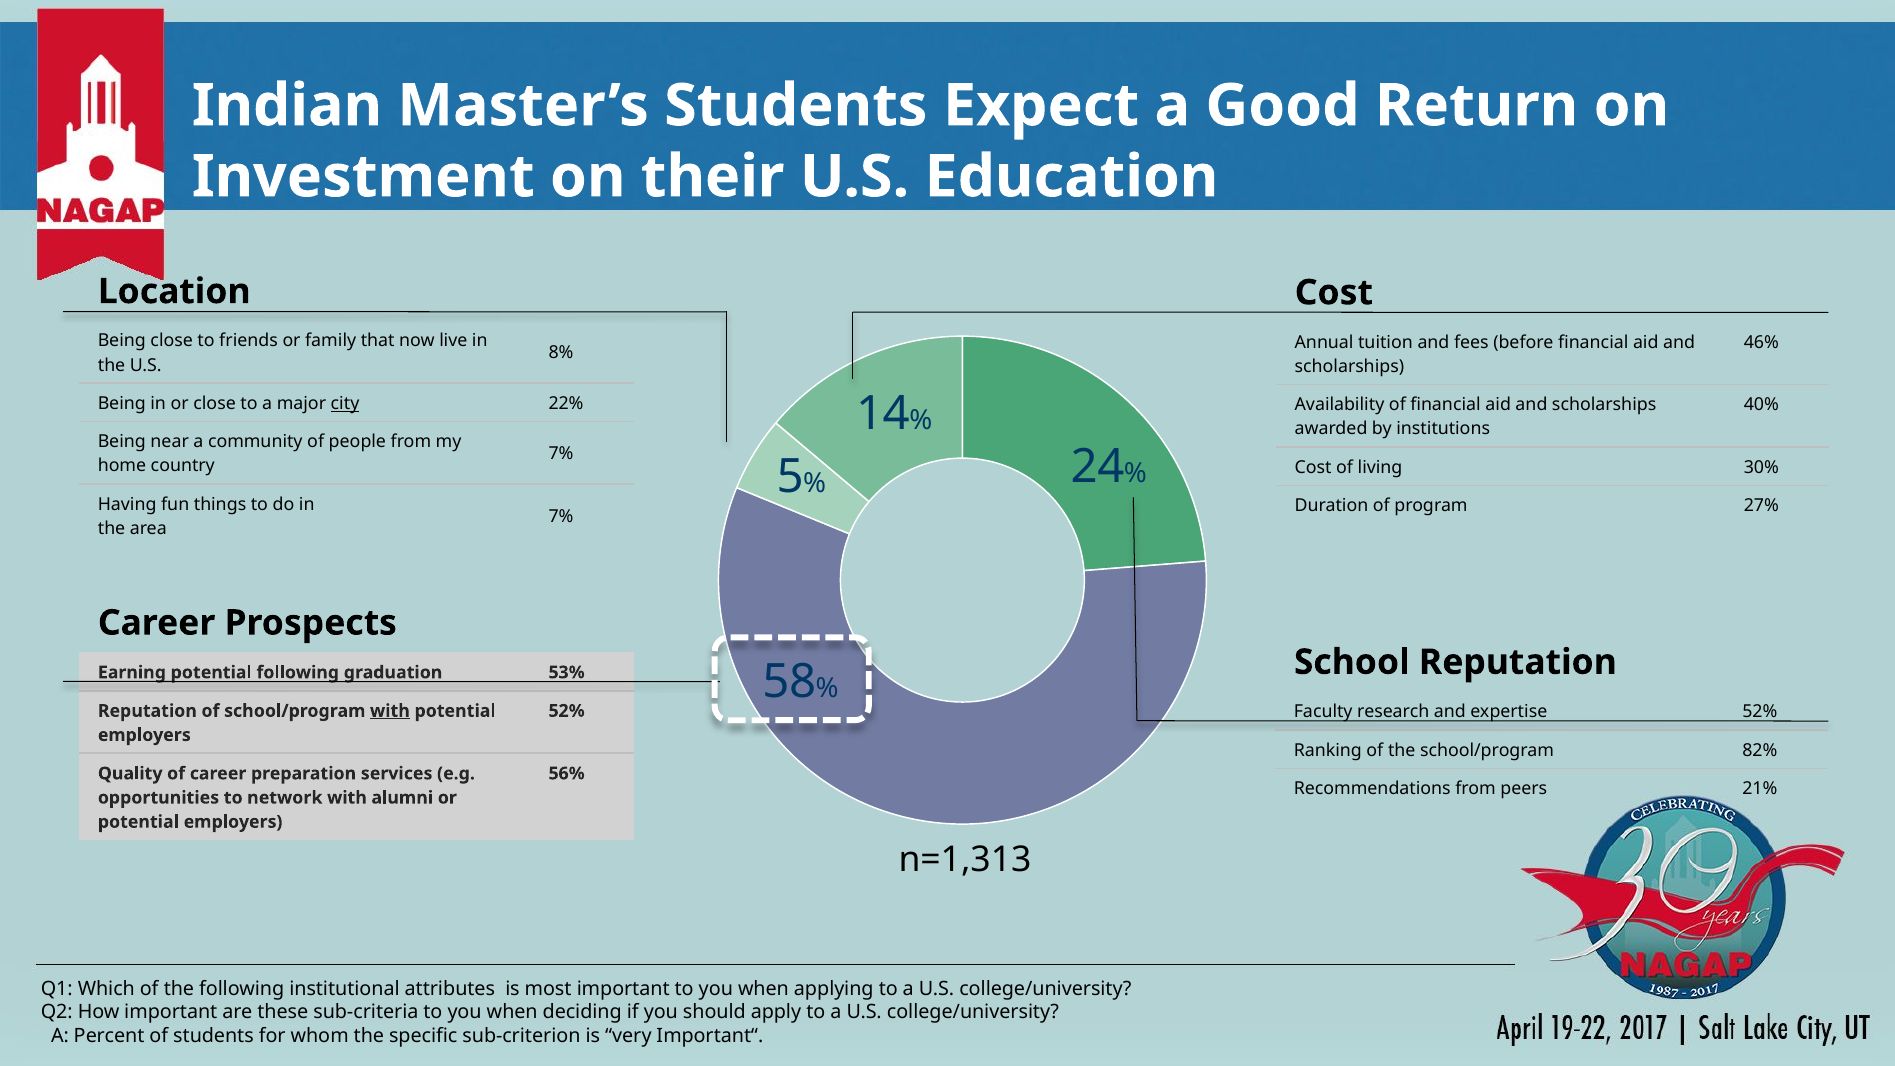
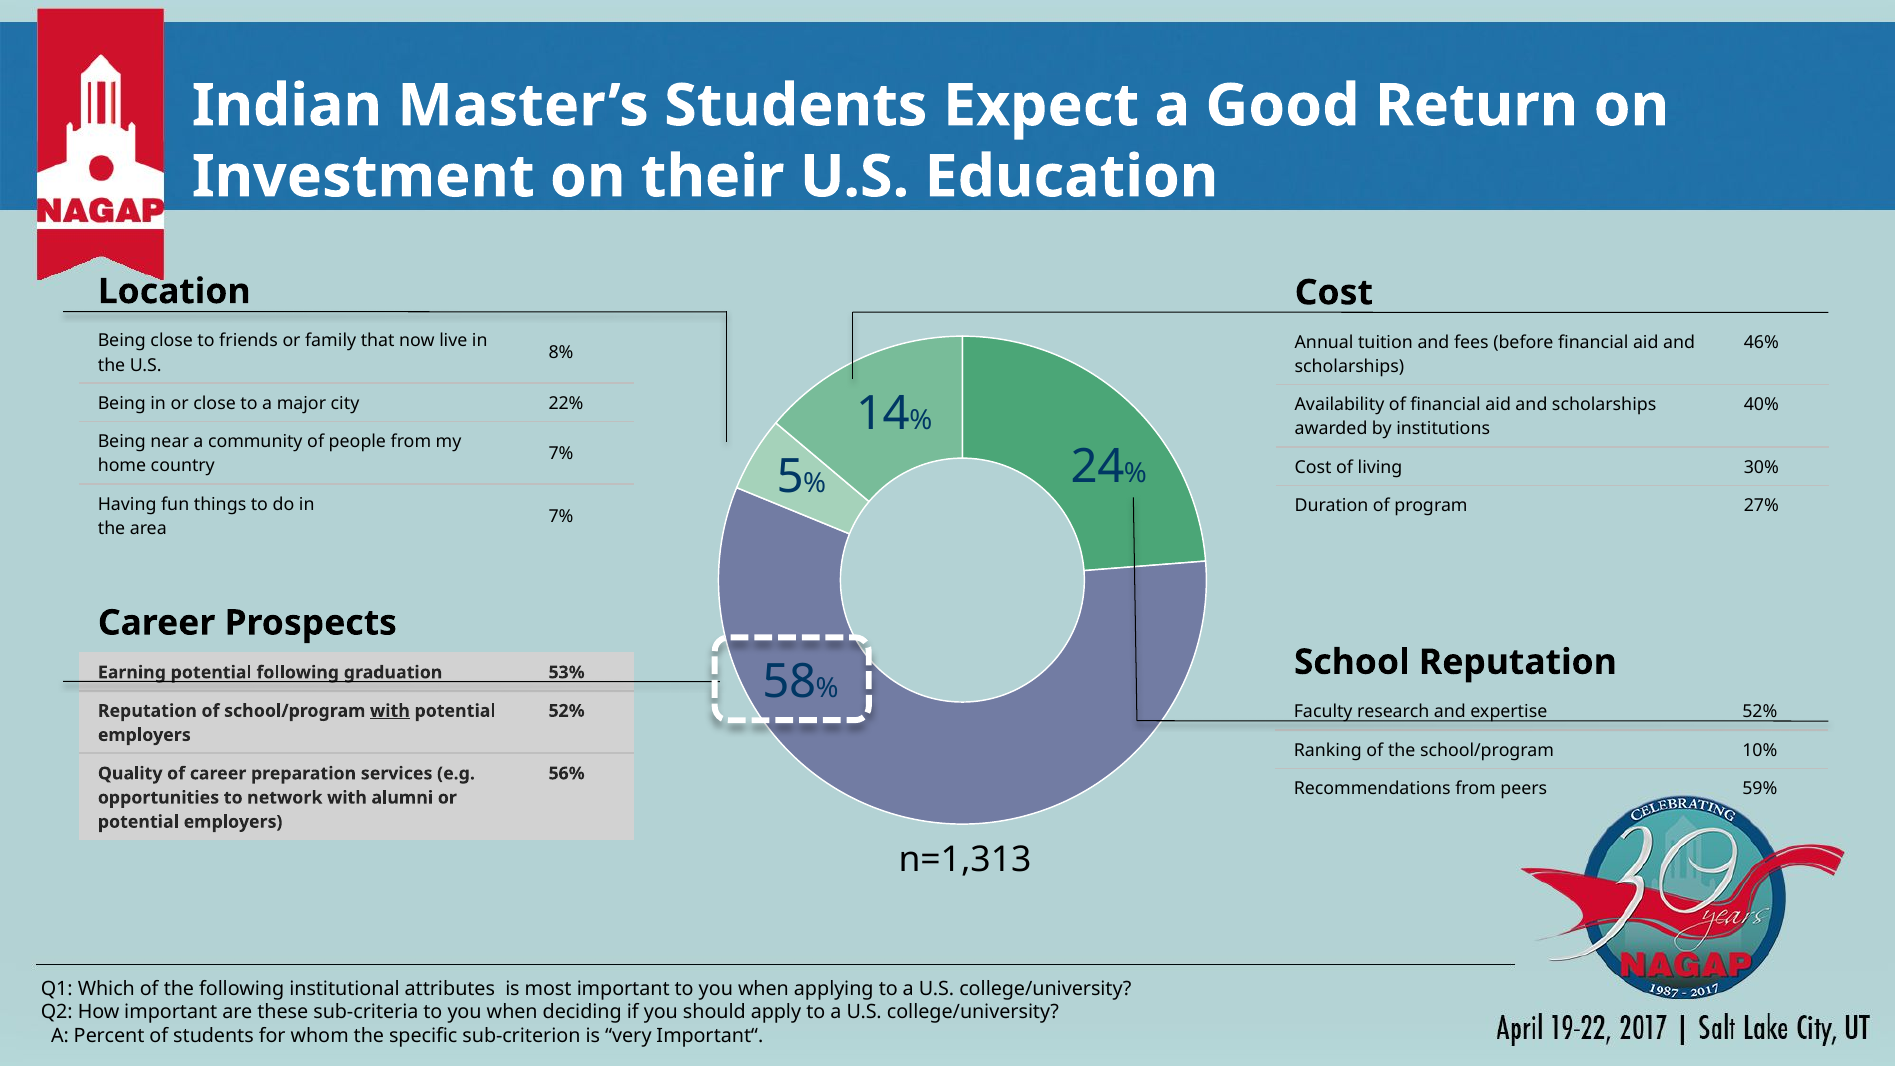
city underline: present -> none (345, 403)
82%: 82% -> 10% (1760, 750)
21%: 21% -> 59% (1760, 789)
